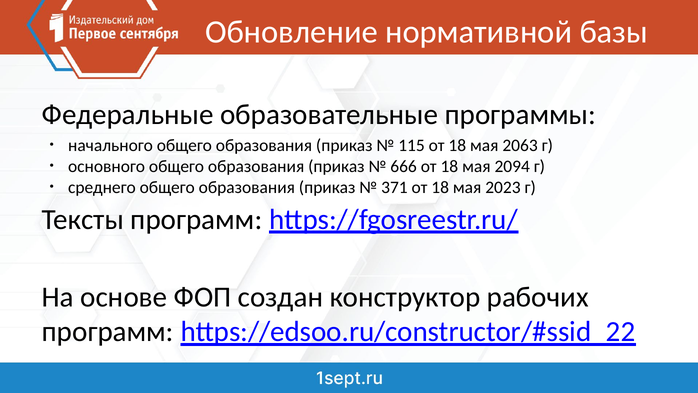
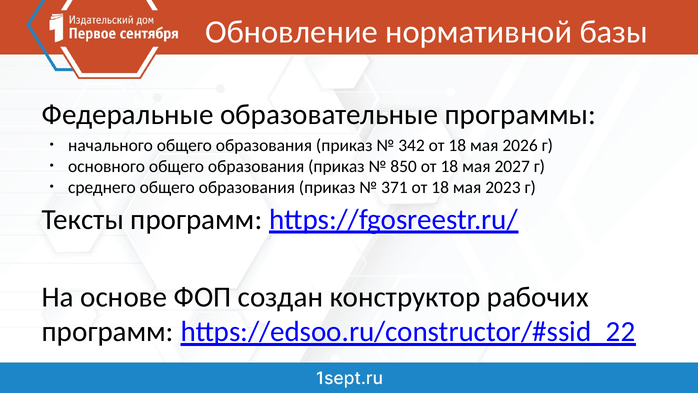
115: 115 -> 342 (412, 145)
2063: 2063 -> 2026 (520, 145)
666: 666 -> 850 (404, 166)
2094: 2094 -> 2027 (512, 166)
